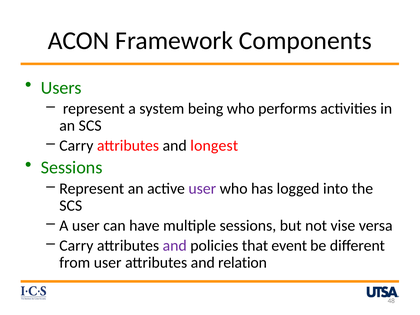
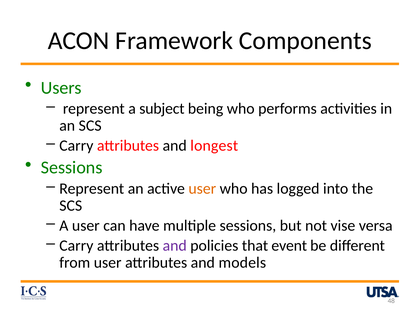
system: system -> subject (162, 109)
user colour: purple -> orange (202, 189)
relation: relation -> models (242, 263)
